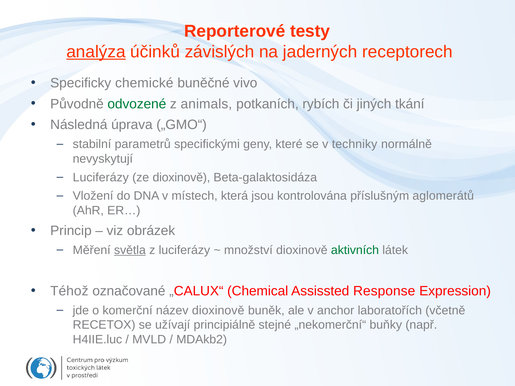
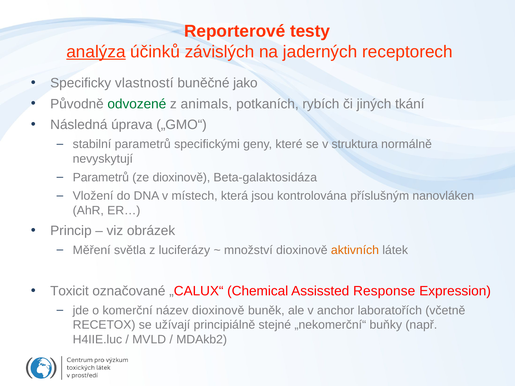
chemické: chemické -> vlastností (144, 83)
vivo: vivo -> jako (245, 83)
techniky: techniky -> struktura (355, 144)
Luciferázy: Luciferázy -> Parametrů (101, 177)
aglomerátů: aglomerátů -> nanovláken (443, 196)
světla underline: present -> none (130, 250)
aktivních colour: green -> orange (355, 250)
Téhož: Téhož -> Toxicit (69, 291)
